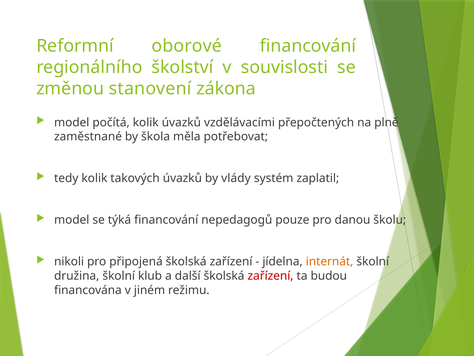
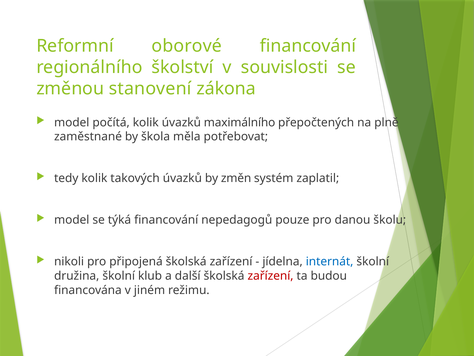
vzdělávacími: vzdělávacími -> maximálního (240, 122)
vlády: vlády -> změn (236, 178)
internát colour: orange -> blue (330, 261)
